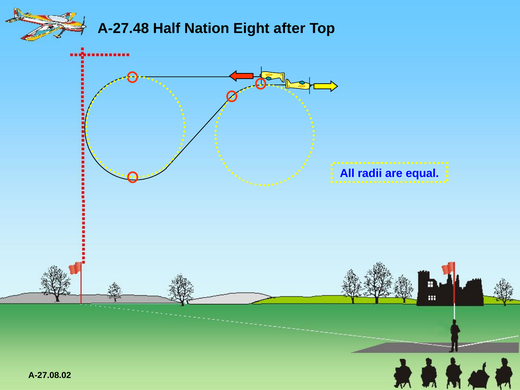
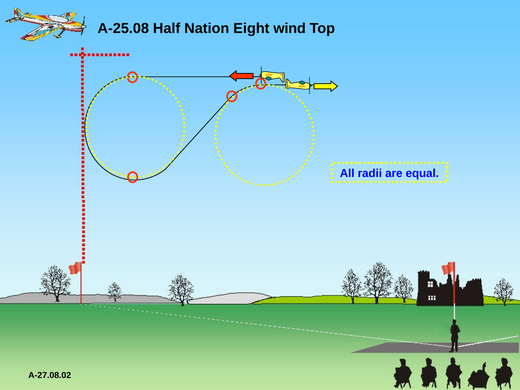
A-27.48: A-27.48 -> A-25.08 (123, 29)
after: after -> wind (290, 29)
